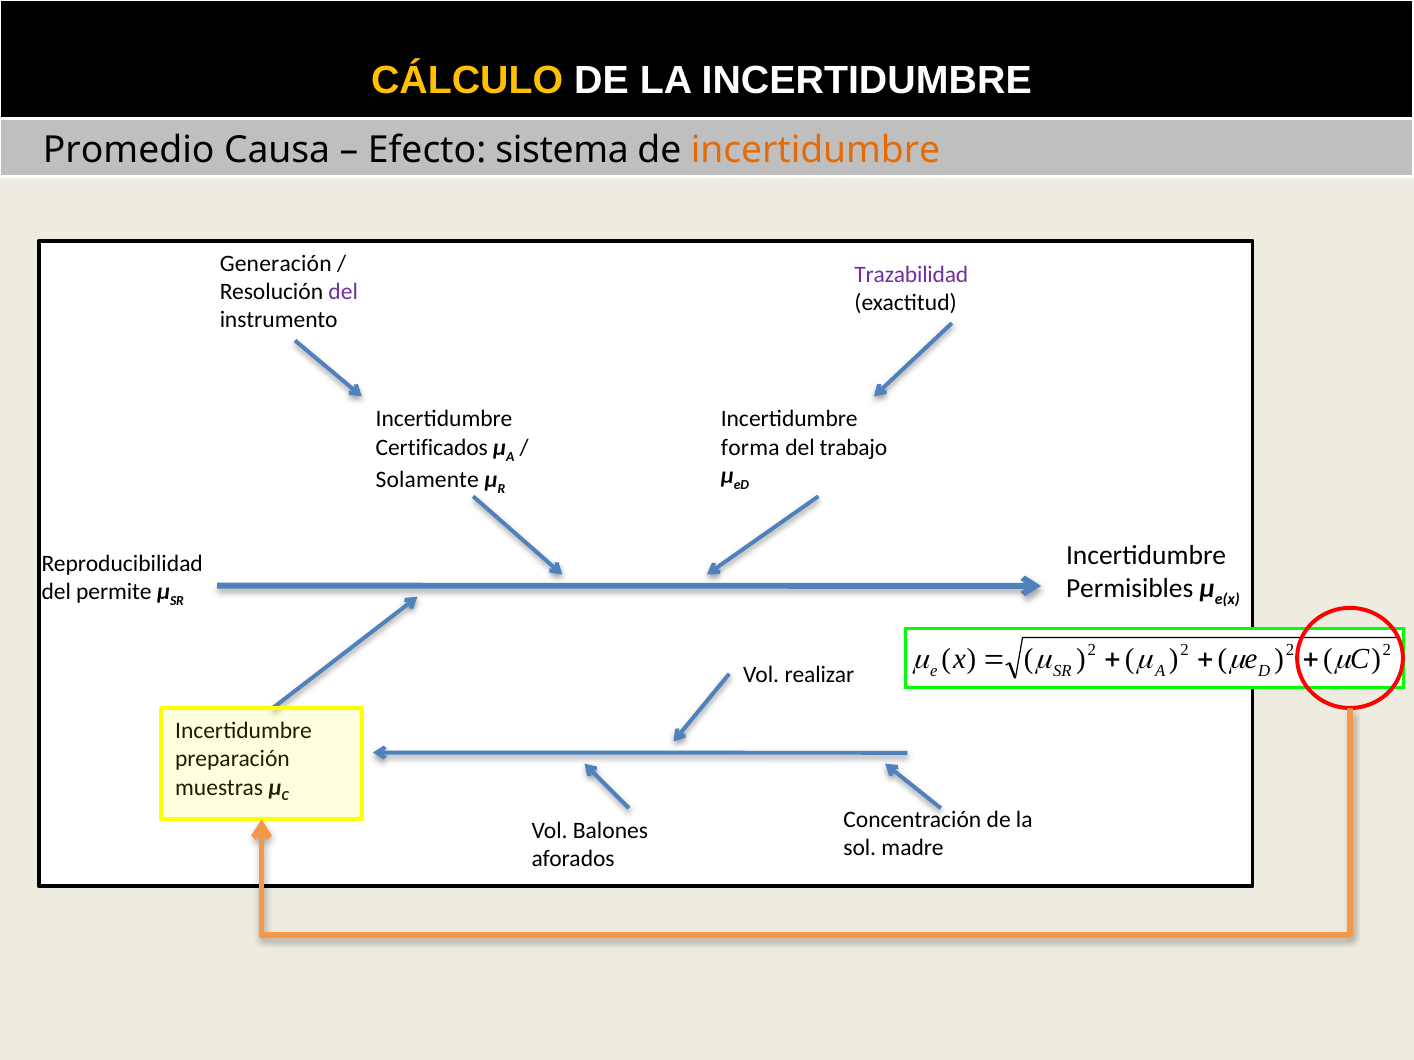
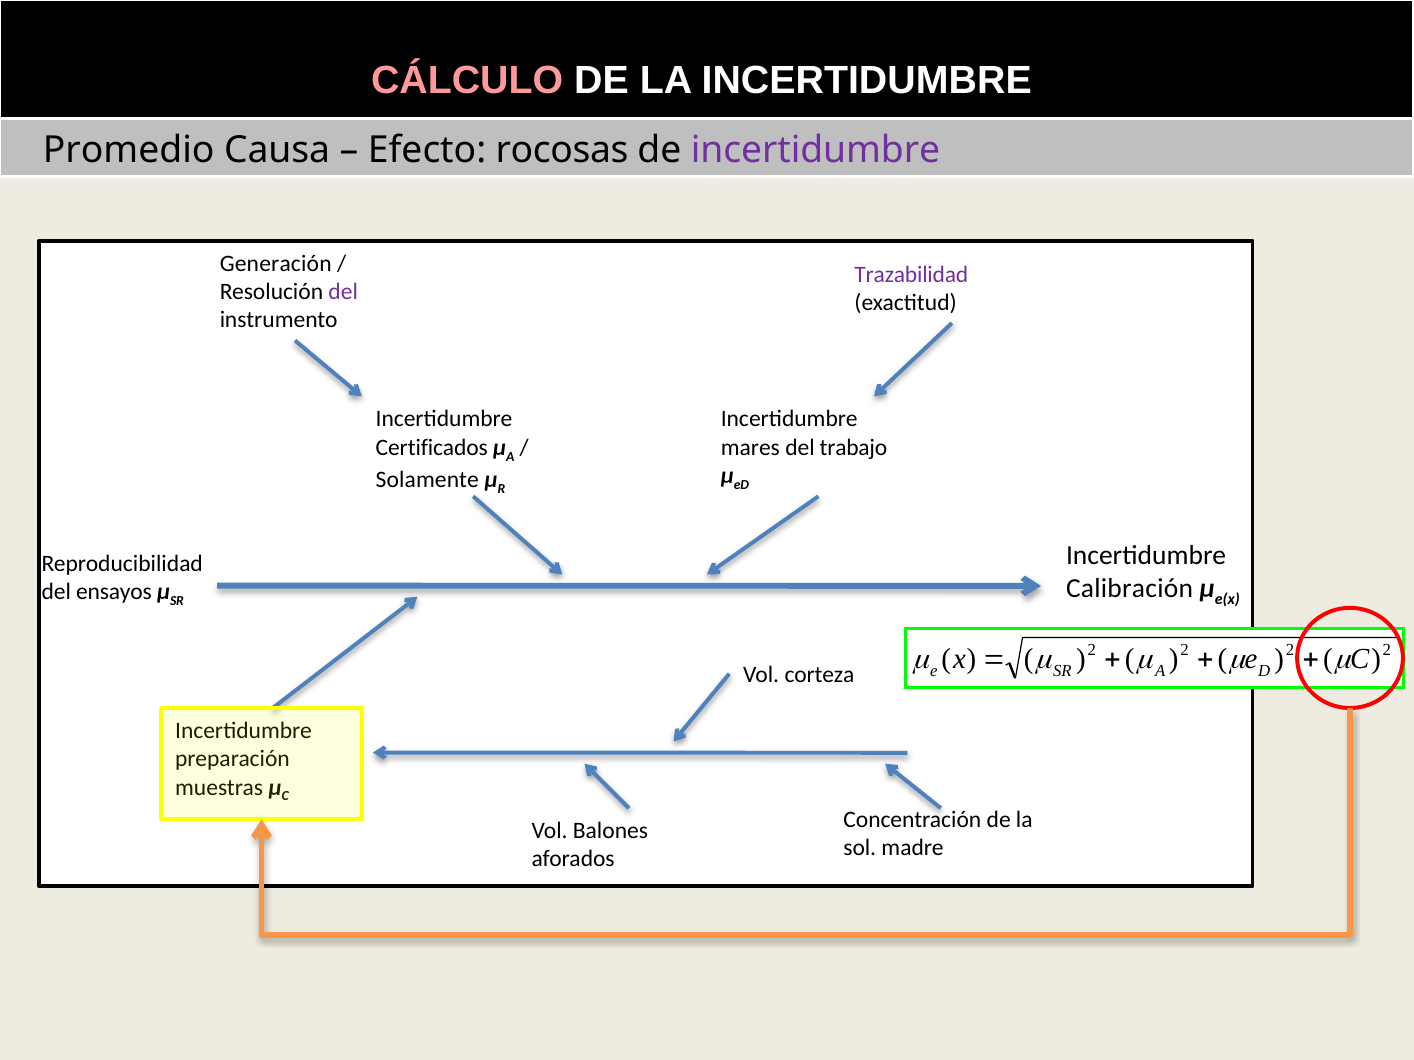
CÁLCULO colour: yellow -> pink (467, 80)
sistema: sistema -> rocosas (562, 150)
incertidumbre colour: orange -> purple (816, 150)
forma: forma -> mares (750, 448)
Permisibles: Permisibles -> Calibración (1130, 589)
permite: permite -> ensayos (114, 592)
realizar: realizar -> corteza (819, 675)
